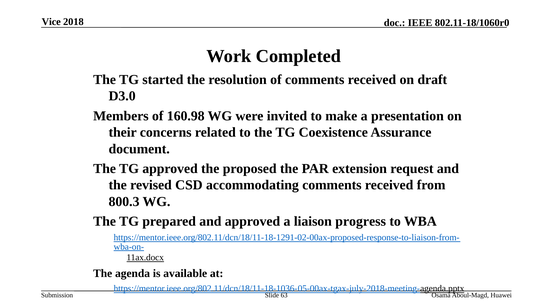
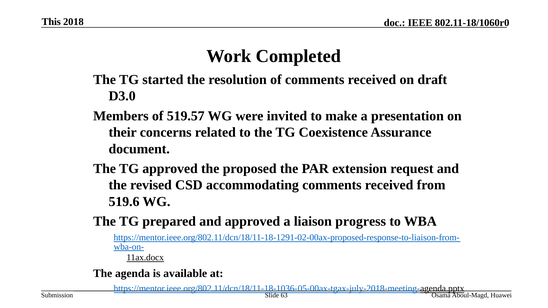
Vice: Vice -> This (51, 22)
160.98: 160.98 -> 519.57 (186, 116)
800.3: 800.3 -> 519.6 (124, 202)
